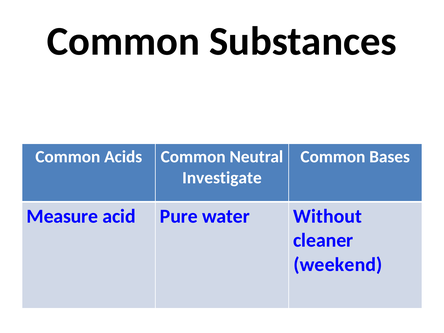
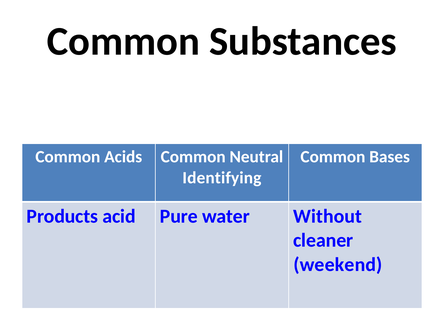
Investigate: Investigate -> Identifying (222, 178)
Measure: Measure -> Products (62, 216)
